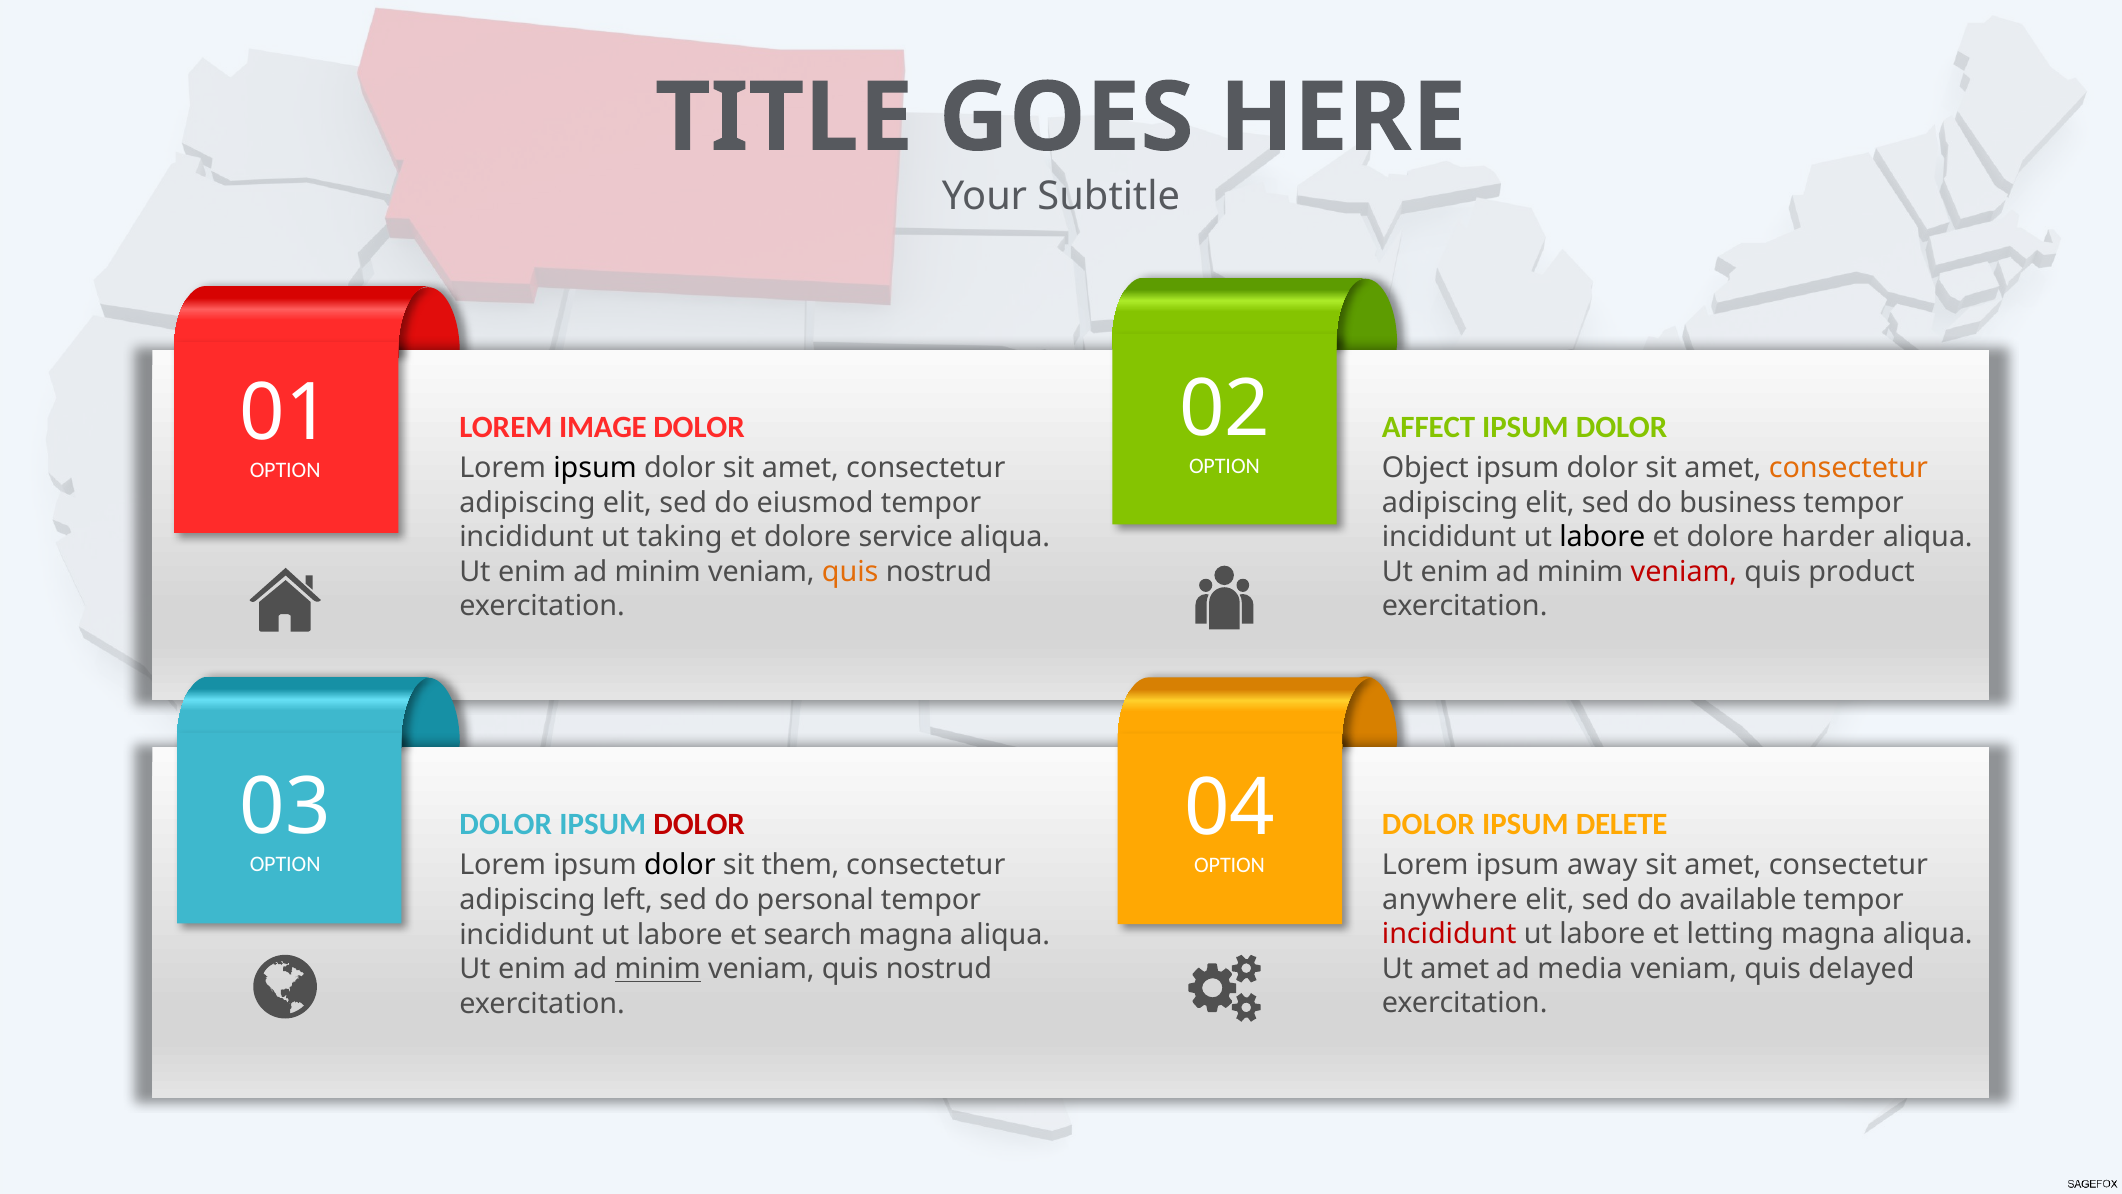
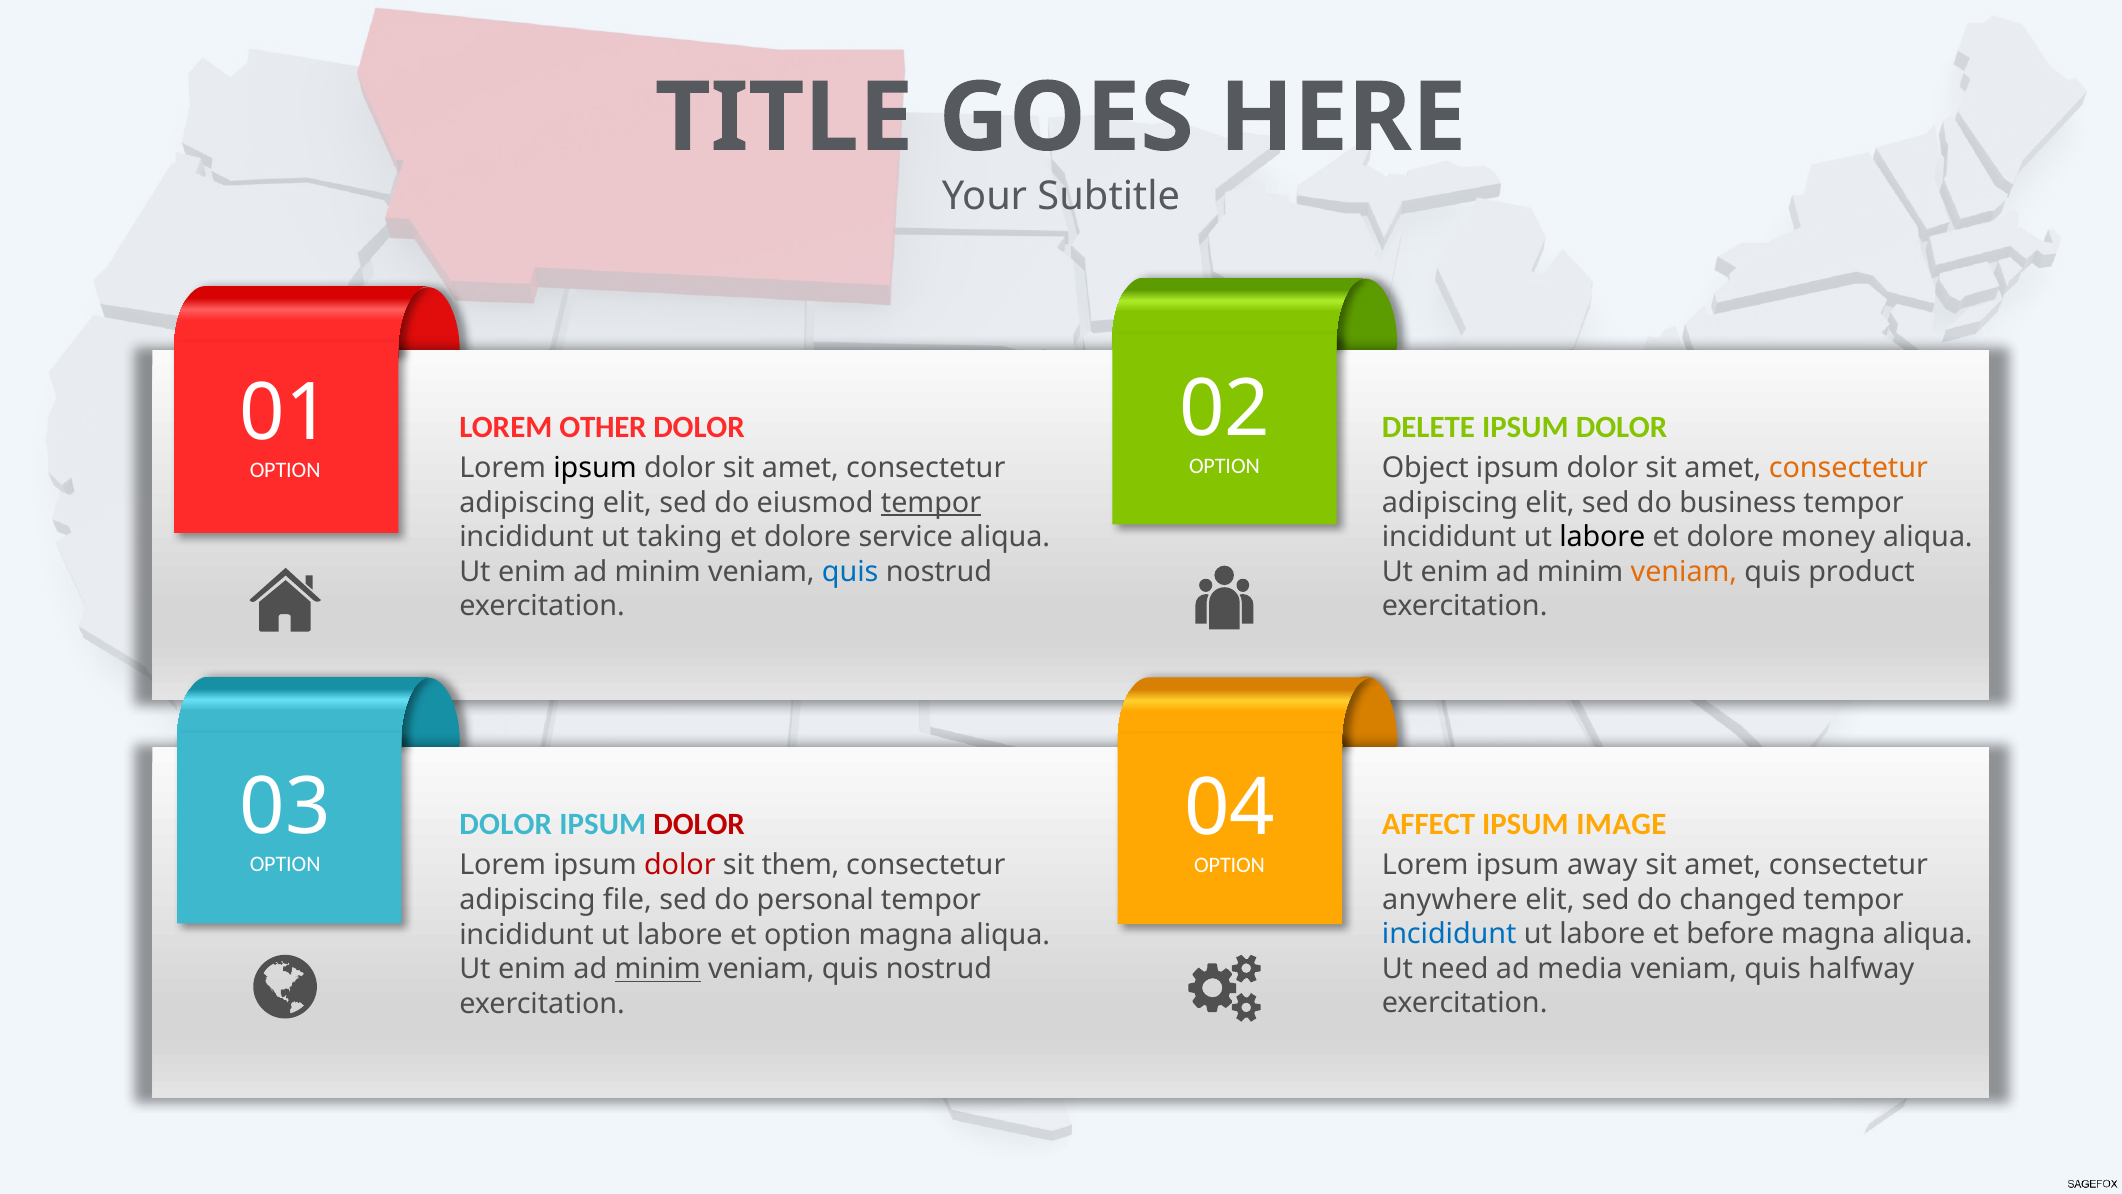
AFFECT: AFFECT -> DELETE (1428, 427)
IMAGE: IMAGE -> OTHER (603, 427)
tempor underline: none -> present (931, 503)
harder: harder -> money (1828, 537)
veniam colour: red -> orange (1684, 572)
quis colour: orange -> blue (850, 572)
DOLOR: DOLOR -> AFFECT (1428, 824)
DELETE: DELETE -> IMAGE (1621, 824)
dolor colour: black -> red (680, 865)
available: available -> changed (1738, 900)
left: left -> file (627, 900)
incididunt colour: red -> blue (1449, 934)
letting: letting -> before (1730, 934)
et search: search -> option (808, 934)
Ut amet: amet -> need (1455, 969)
delayed: delayed -> halfway (1861, 969)
